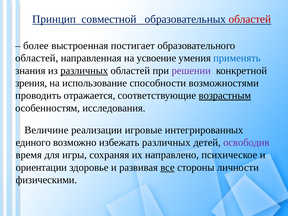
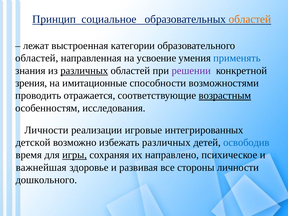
совместной: совместной -> социальное (109, 19)
областей colour: red -> orange (250, 19)
более: более -> лежат (36, 46)
постигает: постигает -> категории (133, 46)
использование: использование -> имитационные (95, 83)
Величине: Величине -> Личности (46, 130)
единого: единого -> детской (33, 142)
освободив colour: purple -> blue (246, 142)
игры underline: none -> present (75, 155)
ориентации: ориентации -> важнейшая (41, 167)
все underline: present -> none (168, 167)
физическими: физическими -> дошкольного (46, 180)
